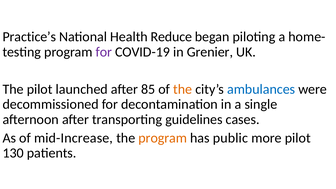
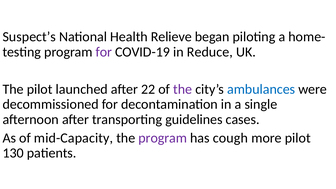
Practice’s: Practice’s -> Suspect’s (29, 37)
Reduce: Reduce -> Relieve (171, 37)
Grenier: Grenier -> Reduce (210, 52)
85: 85 -> 22 (148, 89)
the colour: orange -> purple (183, 89)
mid-Increase: mid-Increase -> mid-Capacity (74, 138)
program colour: orange -> purple (163, 138)
public: public -> cough (230, 138)
